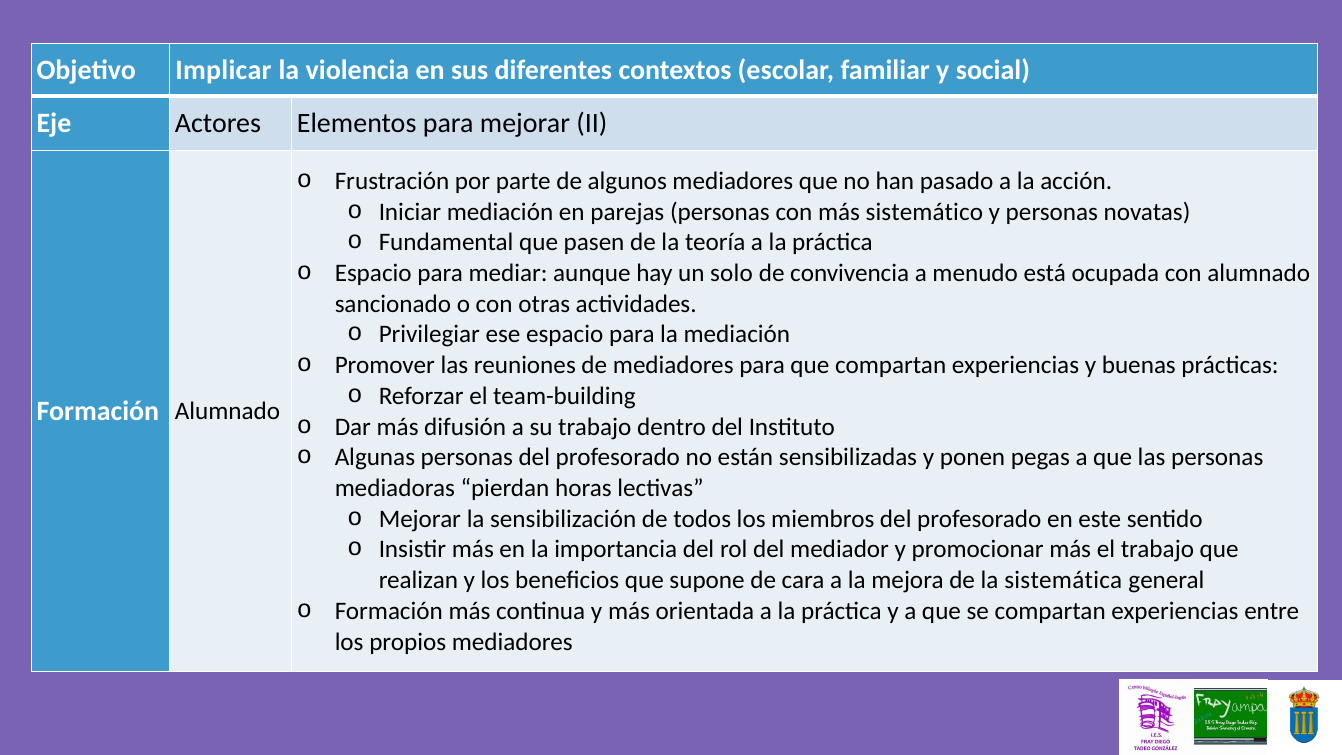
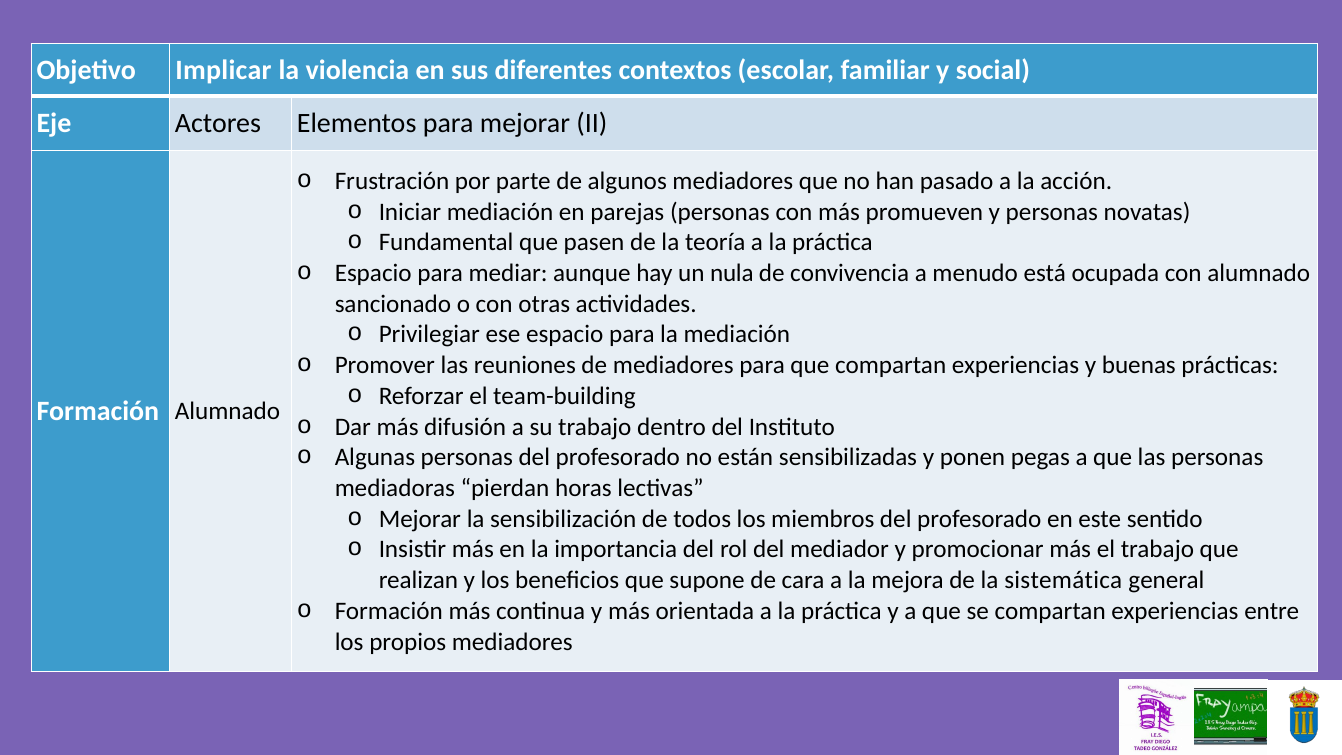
sistemático: sistemático -> promueven (924, 212)
solo: solo -> nula (732, 273)
